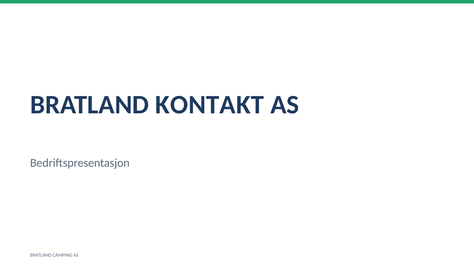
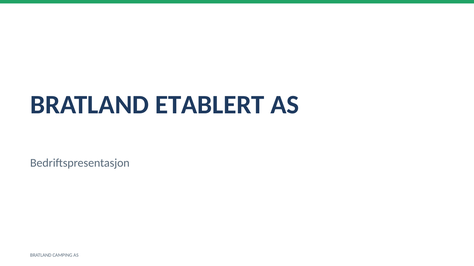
KONTAKT: KONTAKT -> ETABLERT (210, 105)
